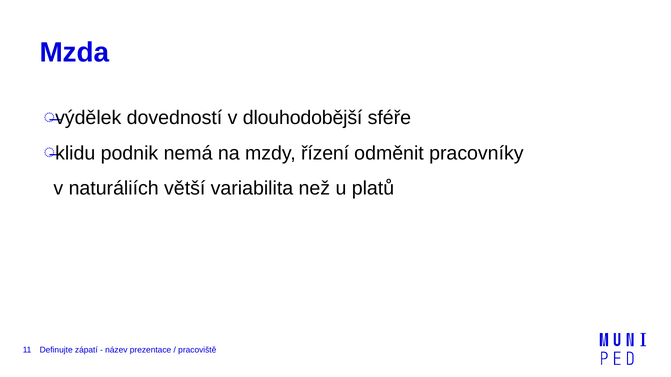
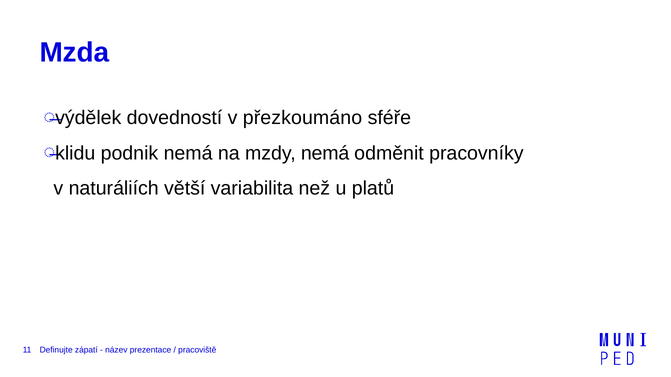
dlouhodobější: dlouhodobější -> přezkoumáno (302, 118)
mzdy řízení: řízení -> nemá (325, 153)
